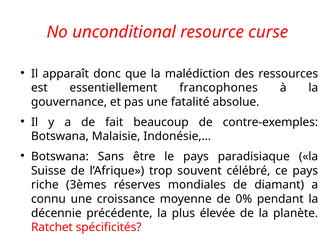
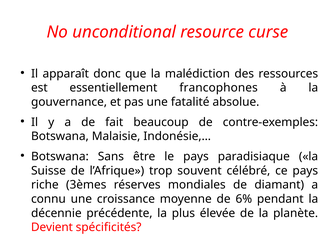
0%: 0% -> 6% (244, 199)
Ratchet: Ratchet -> Devient (52, 228)
